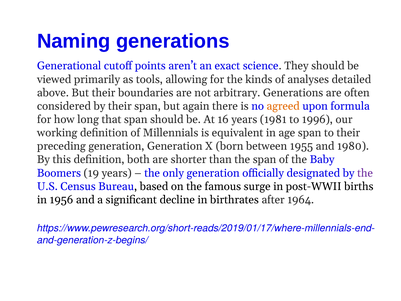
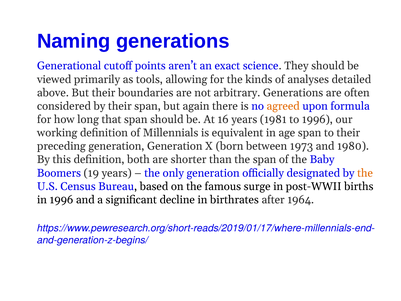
1955: 1955 -> 1973 (301, 146)
the colour: purple -> orange (365, 173)
in 1956: 1956 -> 1996 (61, 200)
